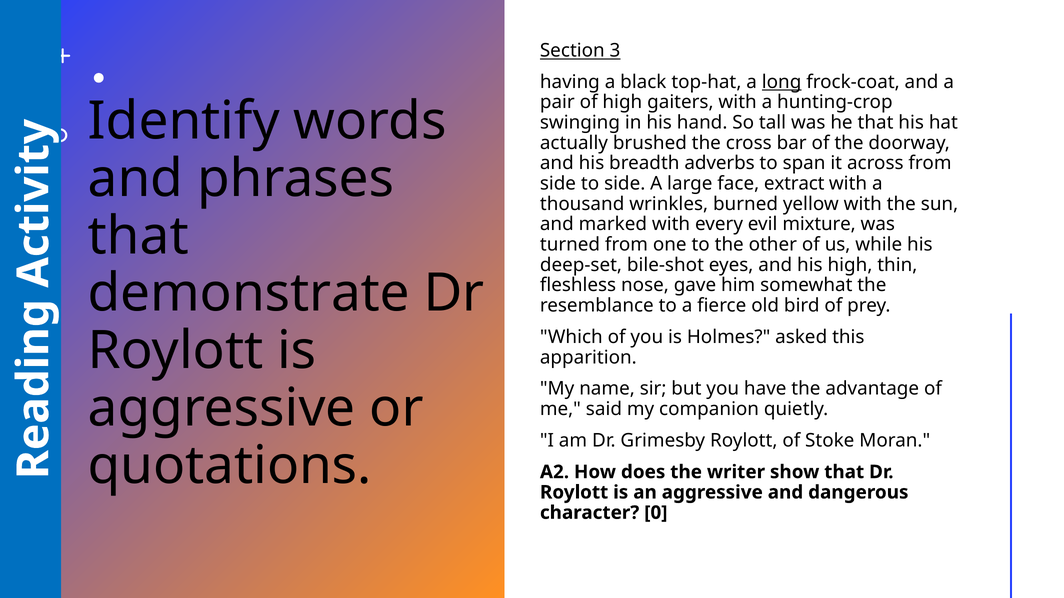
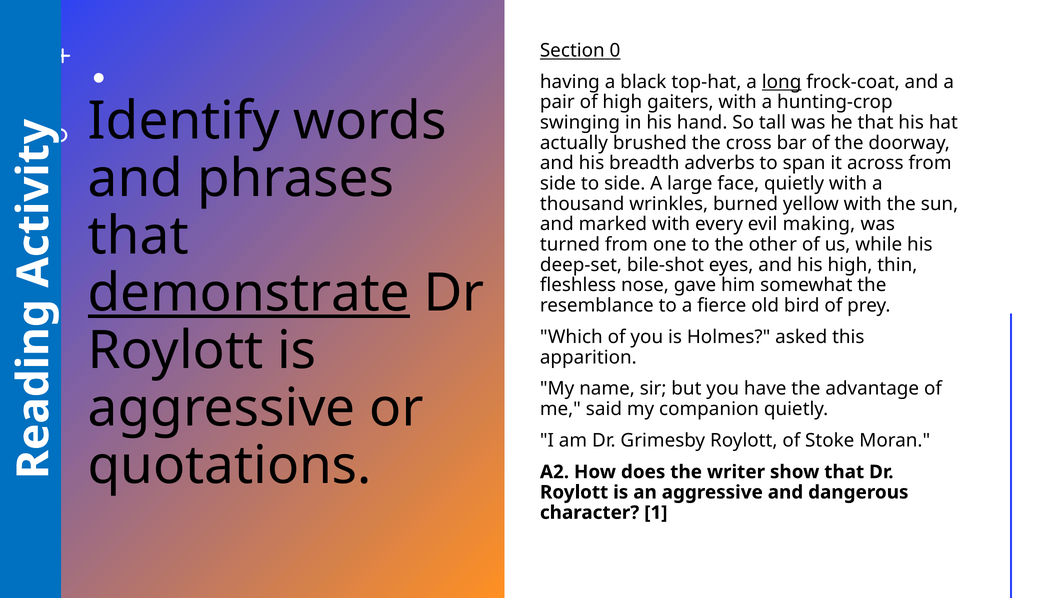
3: 3 -> 0 (615, 50)
face extract: extract -> quietly (794, 184)
mixture: mixture -> making (819, 224)
demonstrate underline: none -> present (249, 294)
0: 0 -> 1 (656, 513)
